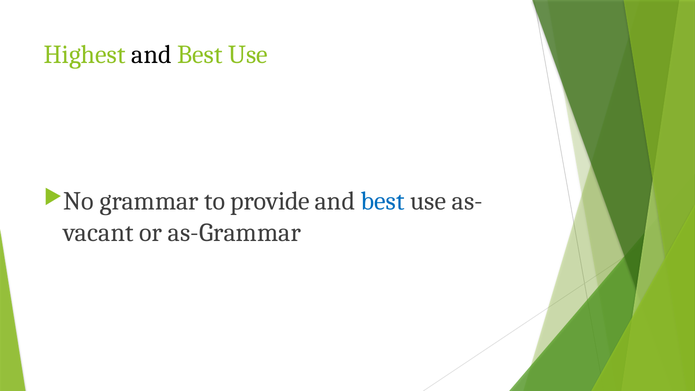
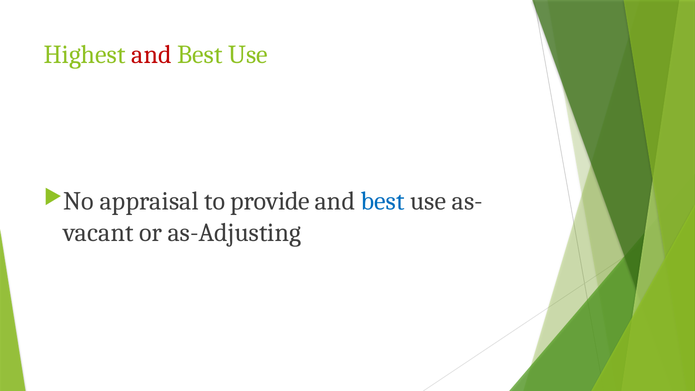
and colour: black -> red (151, 55)
grammar: grammar -> appraisal (149, 201)
as-Grammar: as-Grammar -> as-Adjusting (234, 232)
